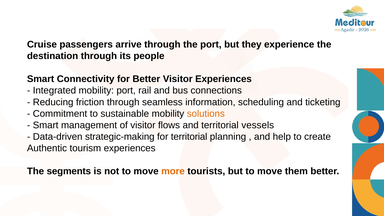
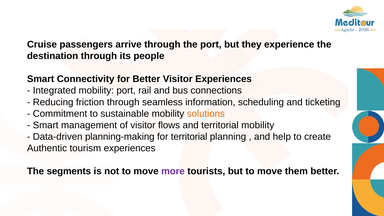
territorial vessels: vessels -> mobility (258, 125)
strategic-making: strategic-making -> planning-making (120, 137)
more colour: orange -> purple (173, 171)
